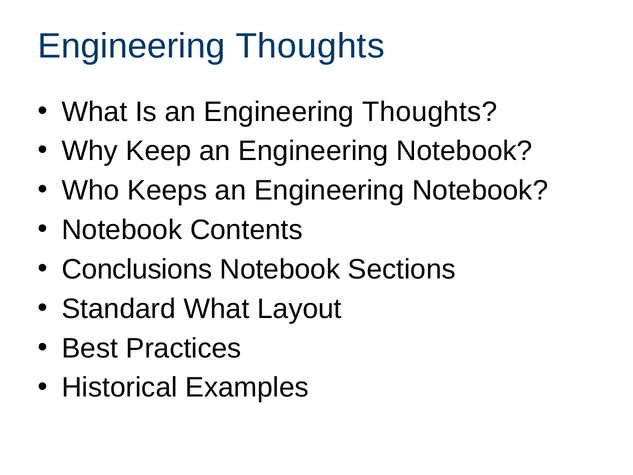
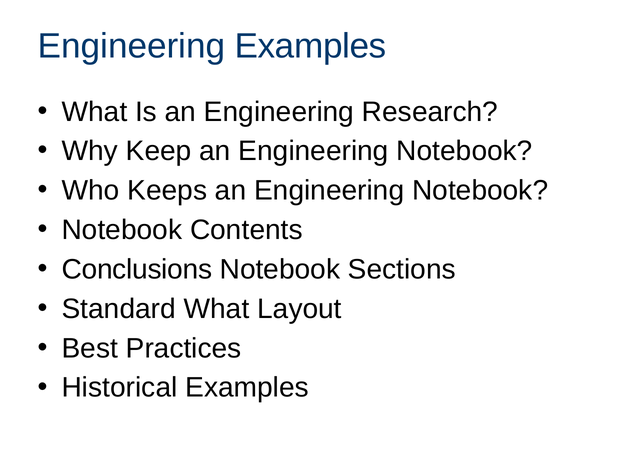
Thoughts: Thoughts -> Examples (311, 46)
an Engineering Thoughts: Thoughts -> Research (430, 112)
